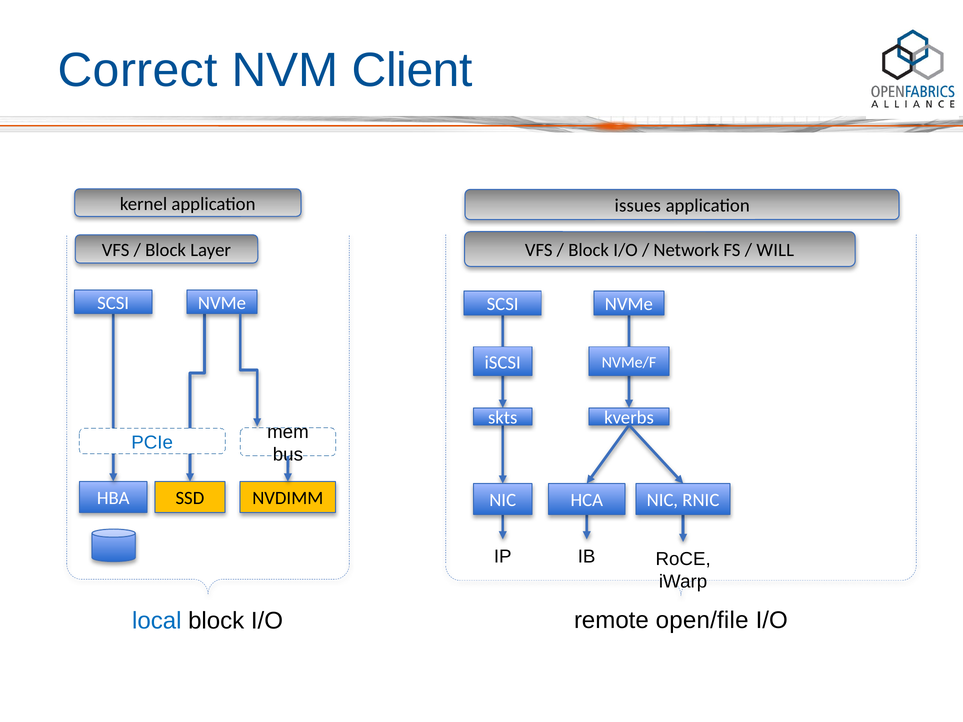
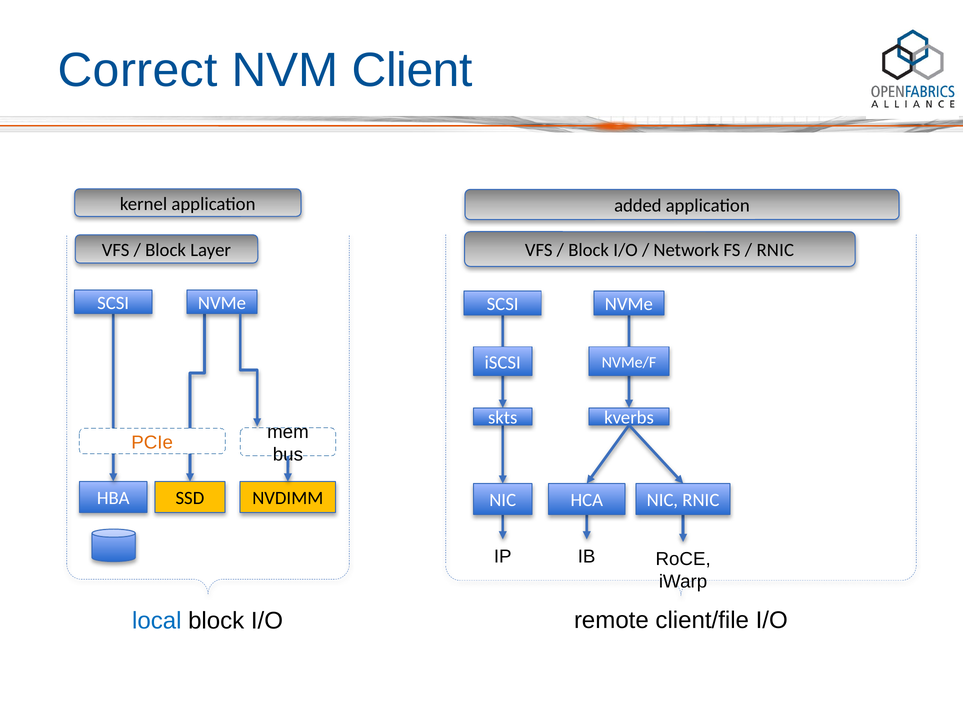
issues: issues -> added (638, 206)
WILL: WILL -> RNIC (775, 250)
PCIe colour: blue -> orange (152, 442)
open/file: open/file -> client/file (702, 621)
